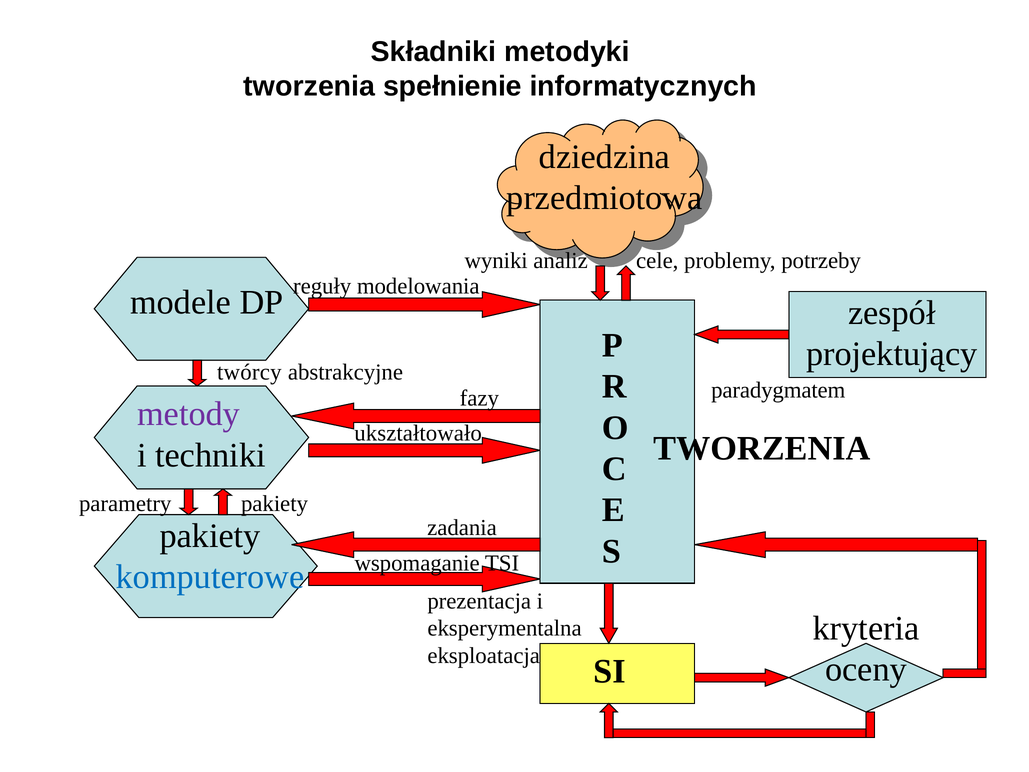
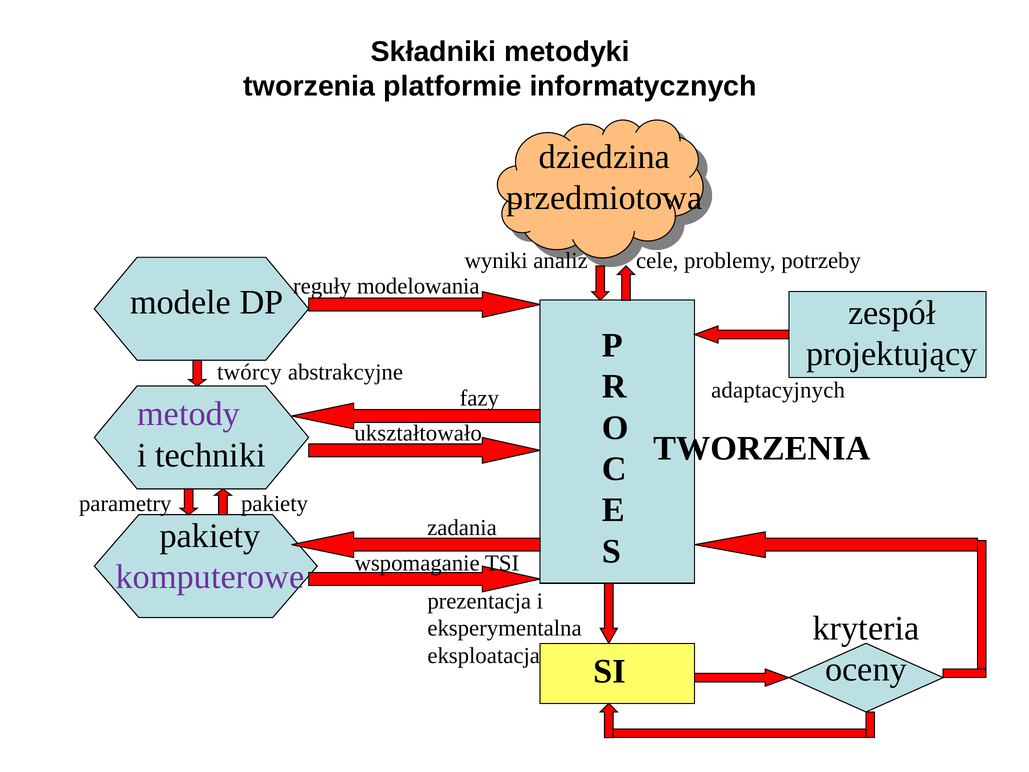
spełnienie: spełnienie -> platformie (452, 86)
paradygmatem: paradygmatem -> adaptacyjnych (778, 390)
komputerowe colour: blue -> purple (210, 577)
